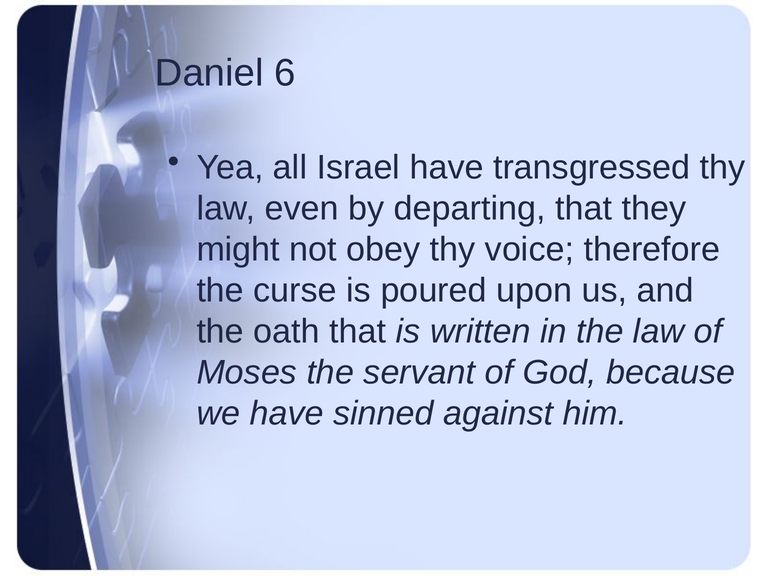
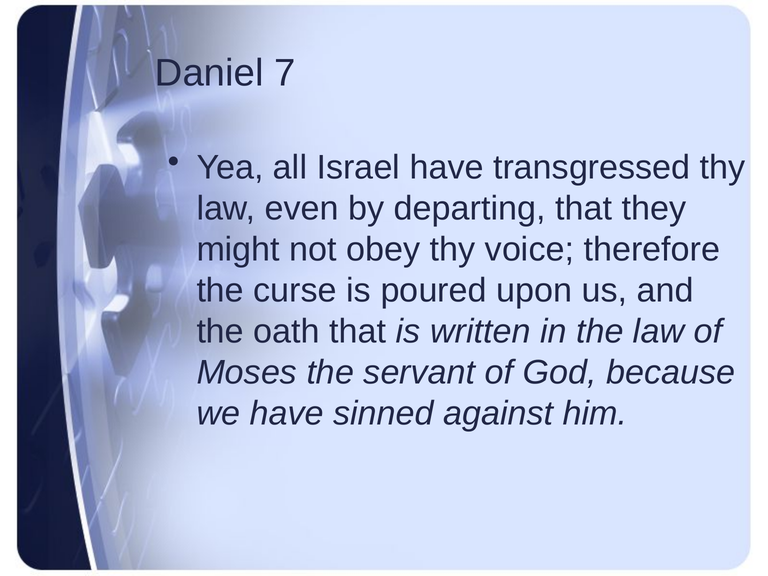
6: 6 -> 7 (285, 73)
